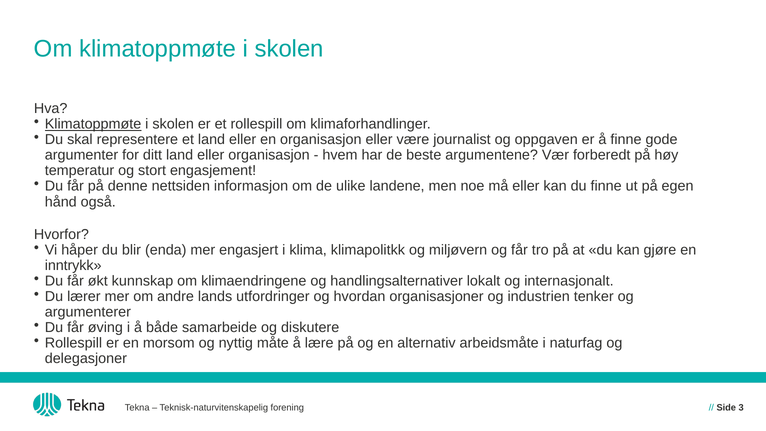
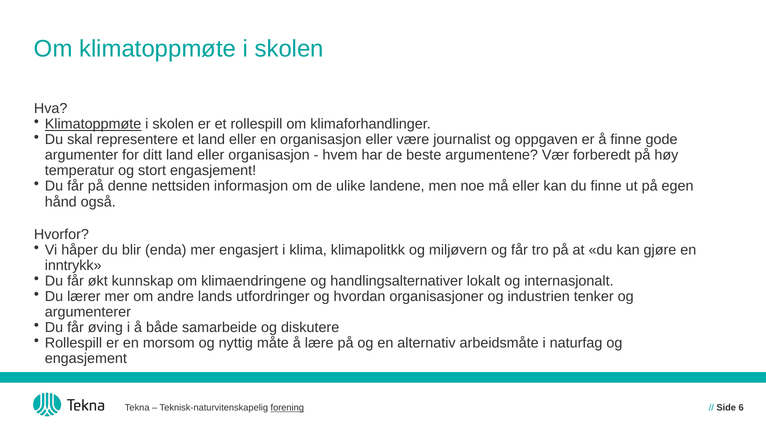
delegasjoner: delegasjoner -> engasjement (86, 359)
forening underline: none -> present (287, 408)
3: 3 -> 6 (741, 408)
